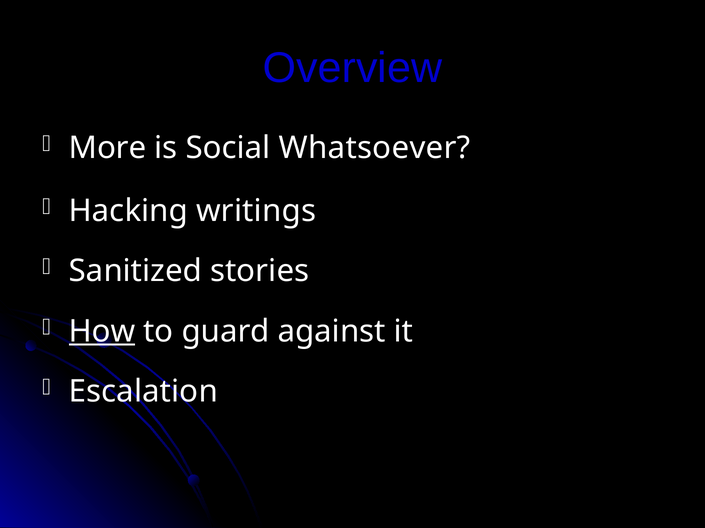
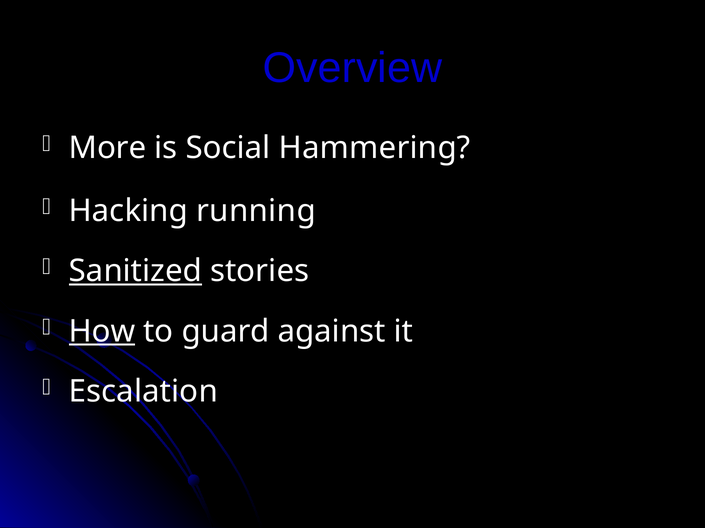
Whatsoever: Whatsoever -> Hammering (375, 148)
writings: writings -> running (256, 211)
Sanitized underline: none -> present (135, 271)
